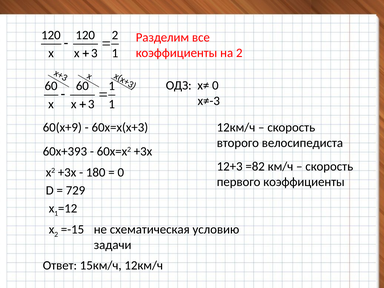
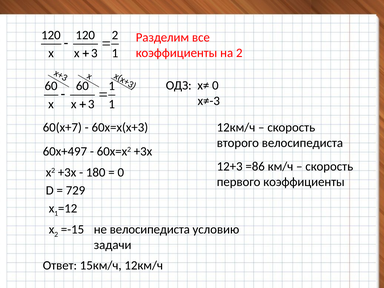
60(x+9: 60(x+9 -> 60(x+7 (62, 127)
60x+393: 60x+393 -> 60x+497 (65, 151)
=82: =82 -> =86 (255, 166)
не схематическая: схематическая -> велосипедиста (150, 229)
